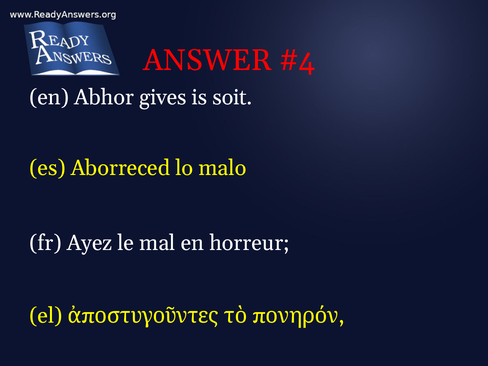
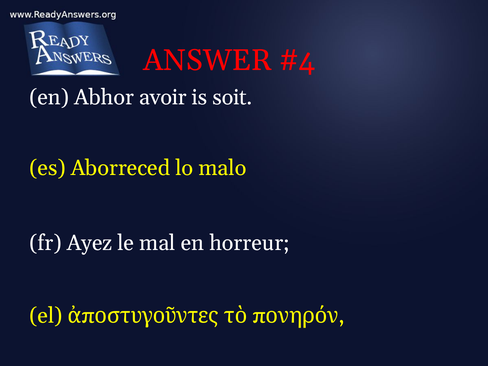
gives: gives -> avoir (163, 97)
